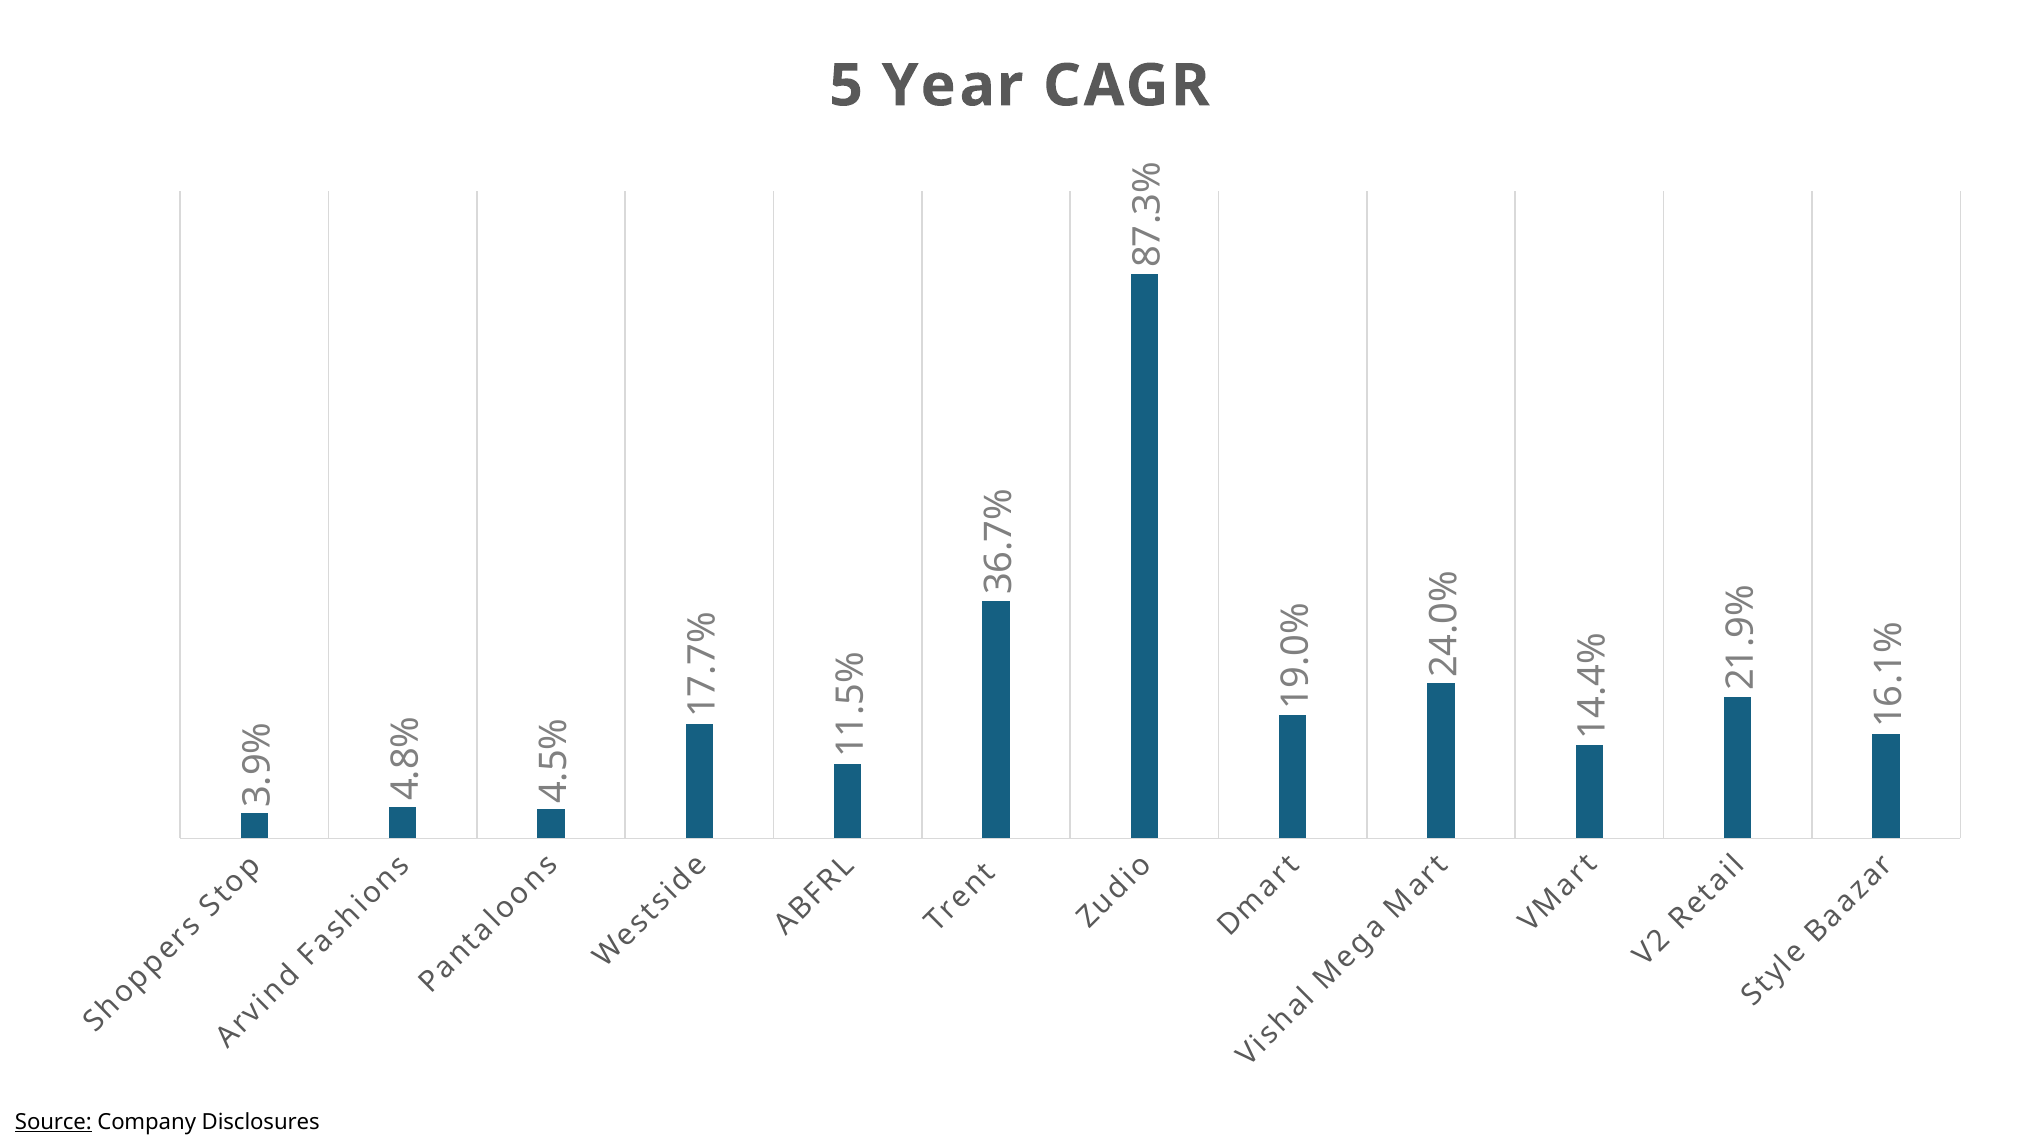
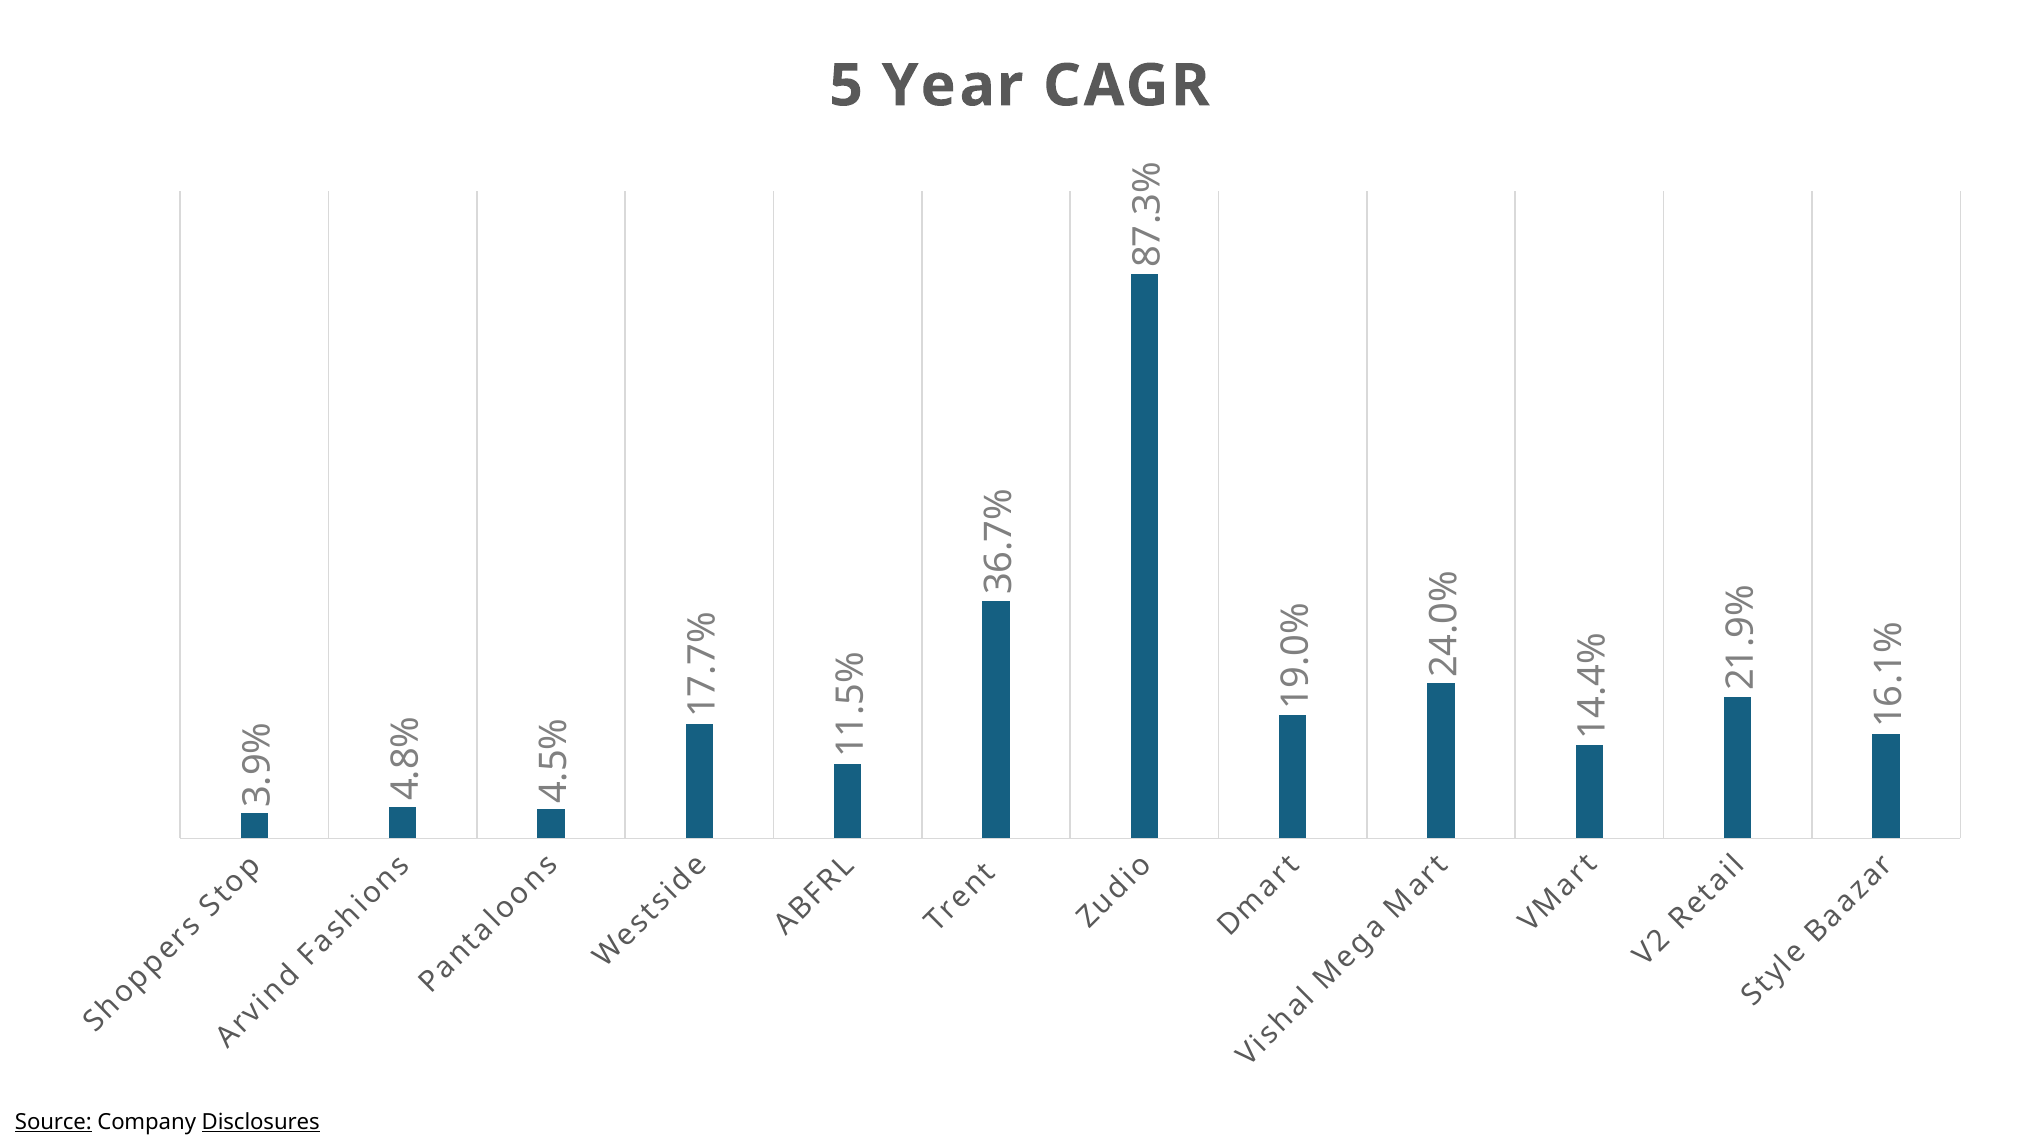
Disclosures underline: none -> present (261, 1122)
